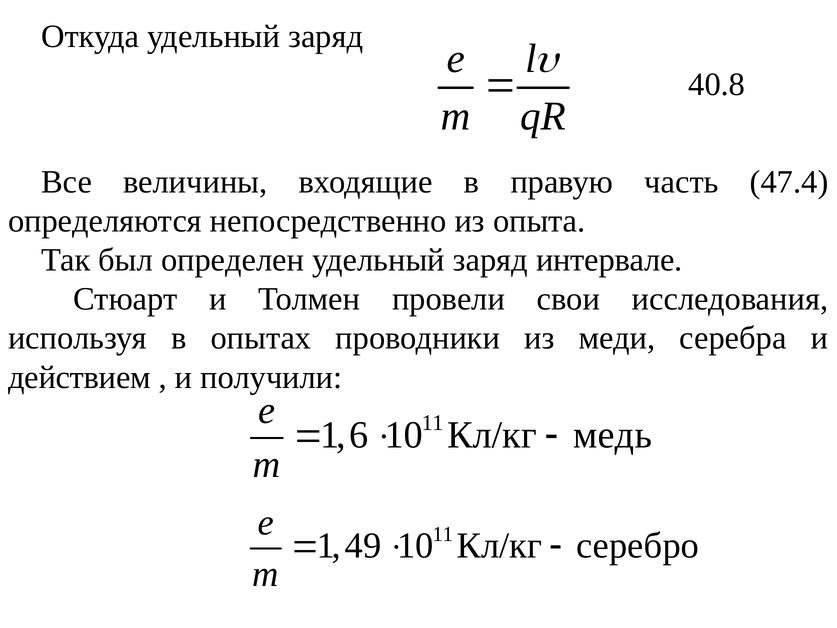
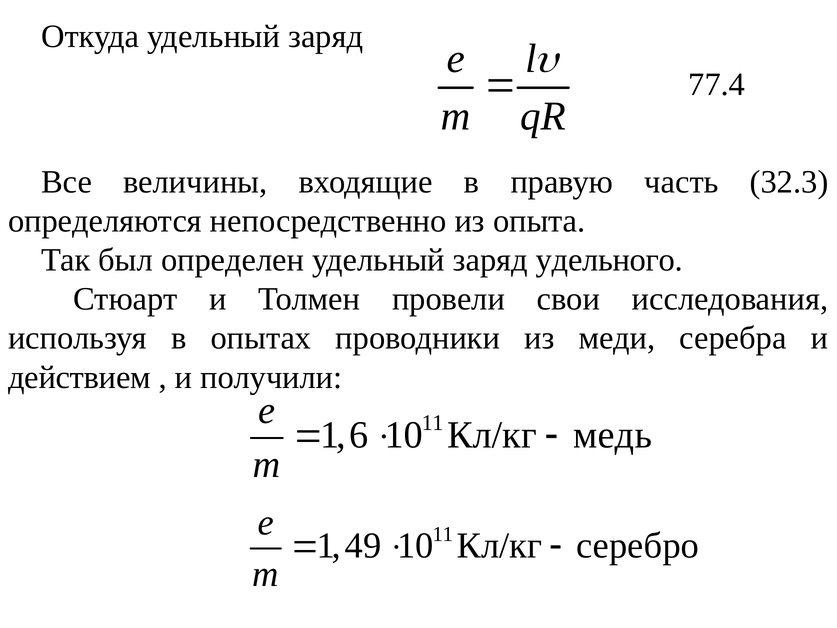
40.8: 40.8 -> 77.4 (717, 84)
47.4: 47.4 -> 32.3 (789, 182)
интервале: интервале -> удельного (609, 260)
